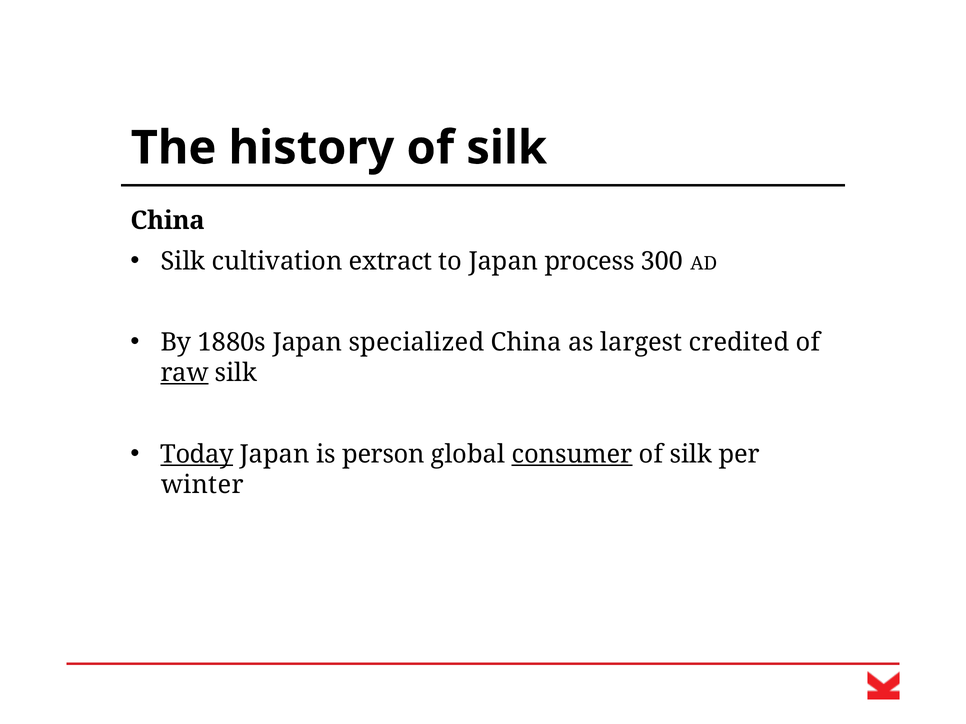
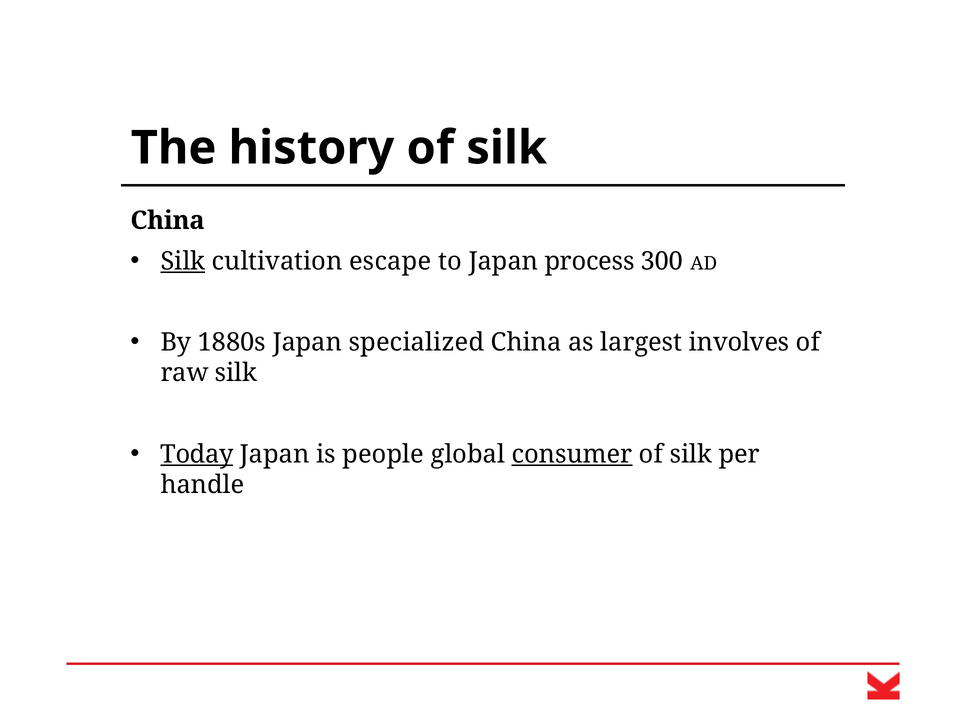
Silk underline: none -> present (183, 261)
extract: extract -> escape (390, 261)
credited: credited -> involves (739, 343)
raw underline: present -> none (185, 373)
person: person -> people (383, 455)
winter: winter -> handle (202, 485)
